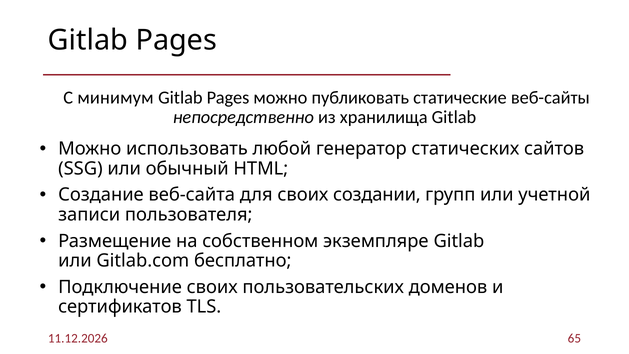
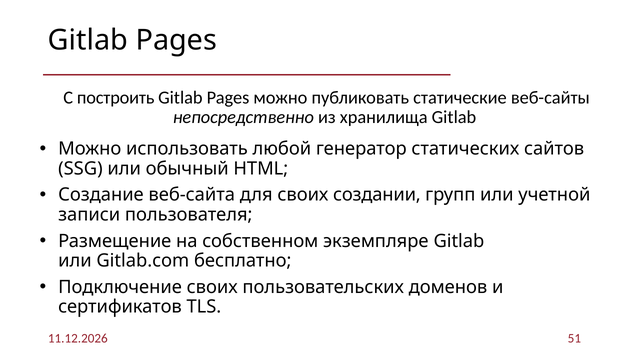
минимум: минимум -> построить (116, 97)
65: 65 -> 51 (574, 338)
